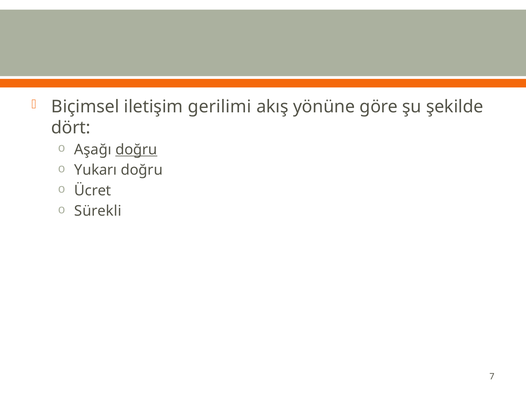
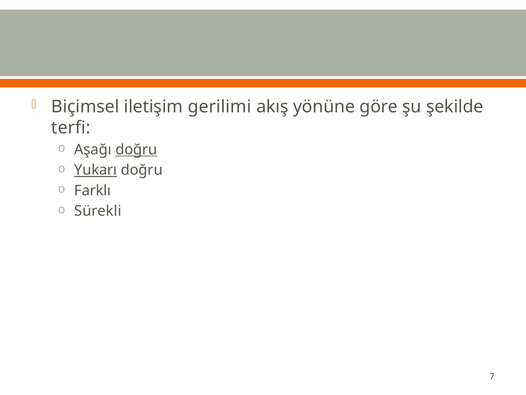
dört: dört -> terfi (71, 127)
Yukarı underline: none -> present (96, 170)
Ücret: Ücret -> Farklı (93, 190)
